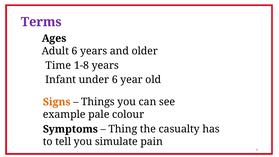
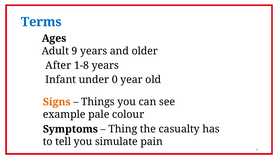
Terms colour: purple -> blue (41, 22)
Adult 6: 6 -> 9 (75, 51)
Time: Time -> After (58, 65)
under 6: 6 -> 0 (115, 80)
